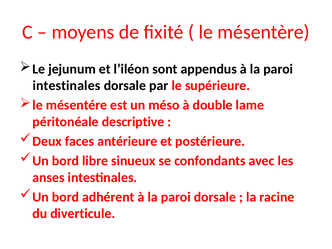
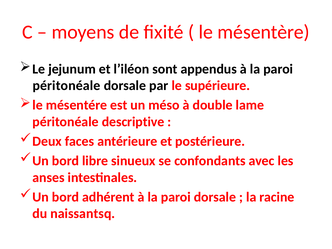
intestinales: intestinales -> péritonéale (66, 86)
diverticule: diverticule -> naissantsq (83, 214)
